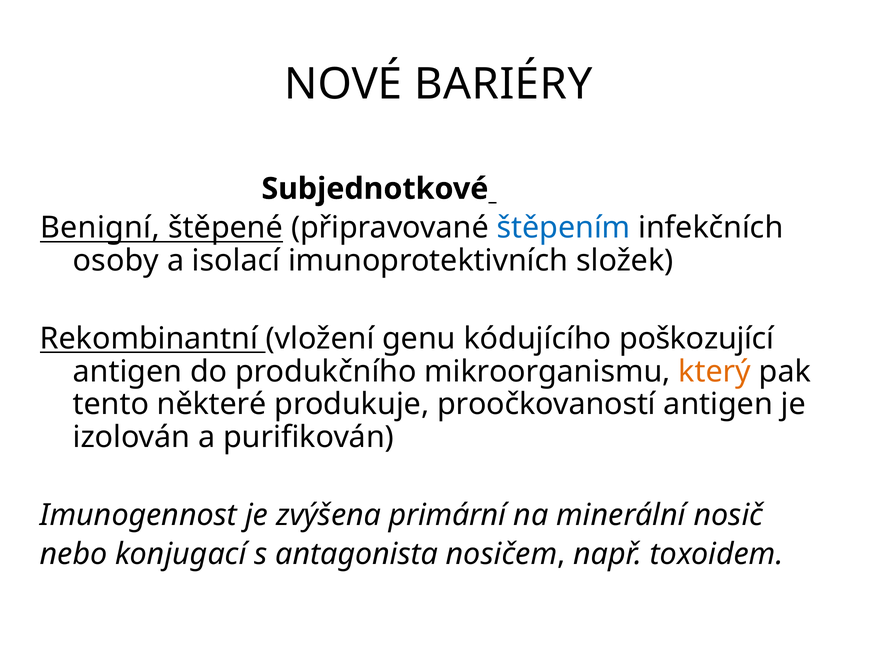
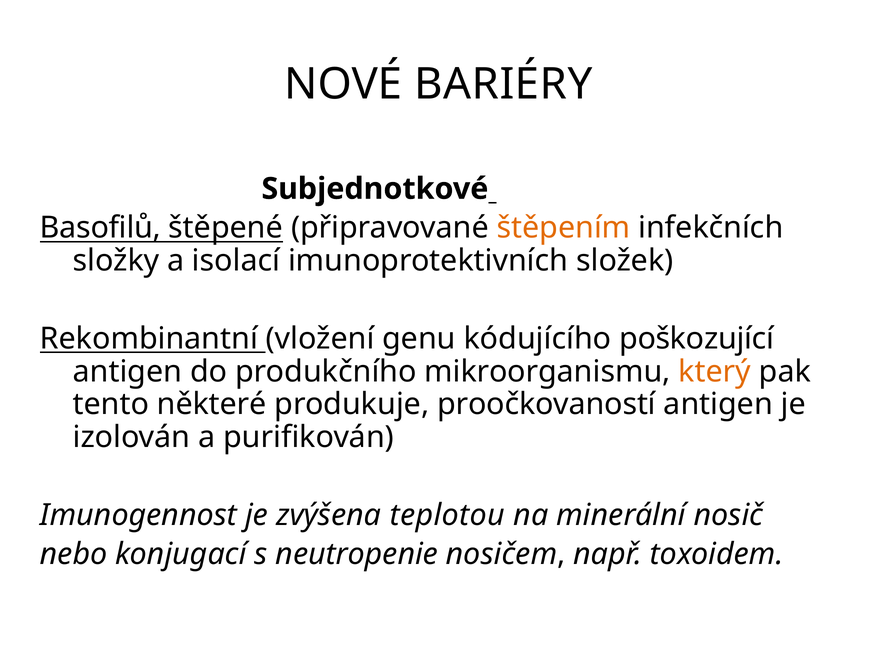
Benigní: Benigní -> Basofilů (100, 228)
štěpením colour: blue -> orange (563, 228)
osoby: osoby -> složky (116, 261)
primární: primární -> teplotou (447, 516)
antagonista: antagonista -> neutropenie (357, 555)
